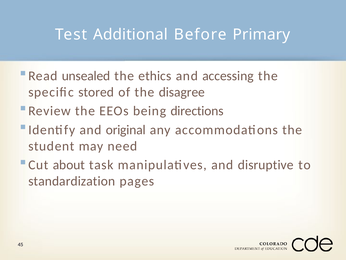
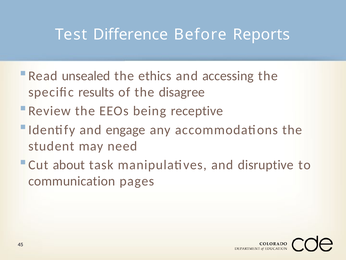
Additional: Additional -> Difference (131, 34)
Primary: Primary -> Reports (261, 34)
stored: stored -> results (96, 92)
directions: directions -> receptive (197, 111)
original: original -> engage (126, 130)
standardization: standardization -> communication (72, 181)
